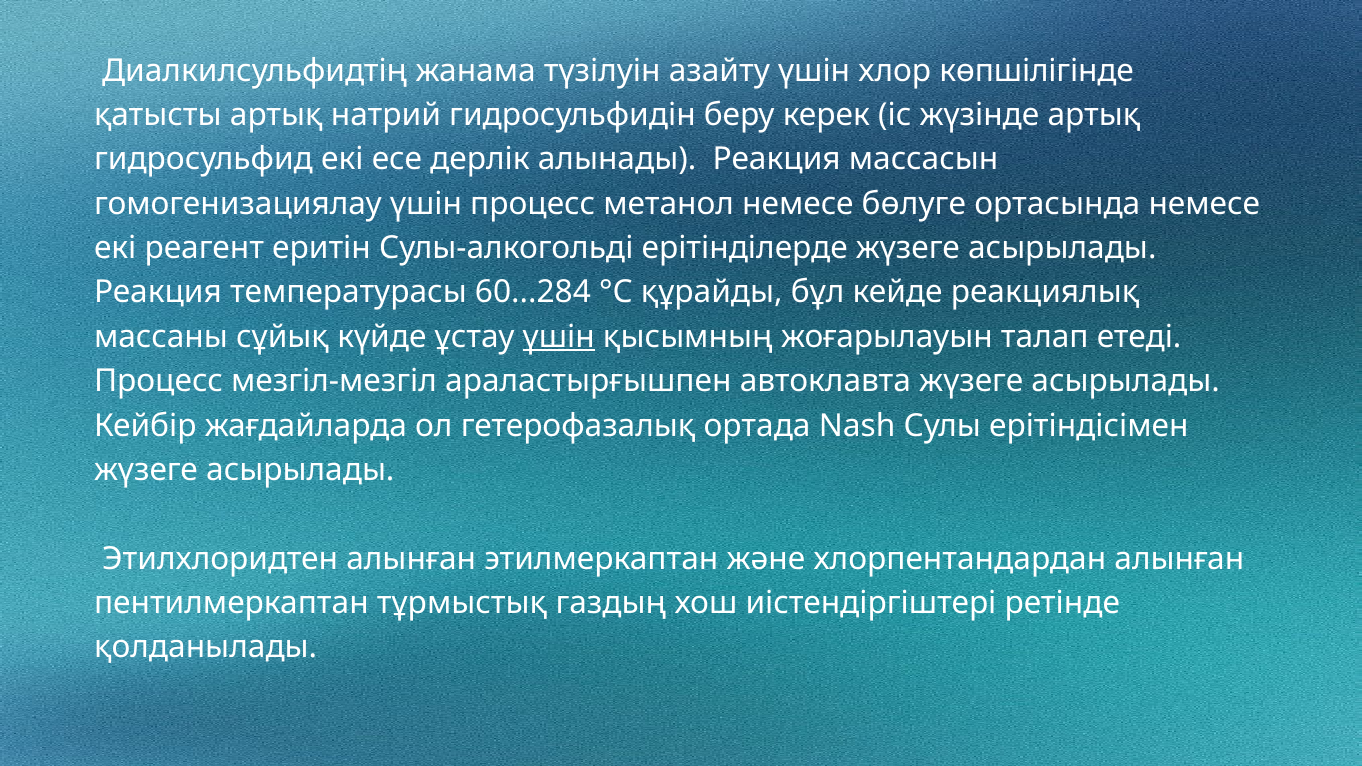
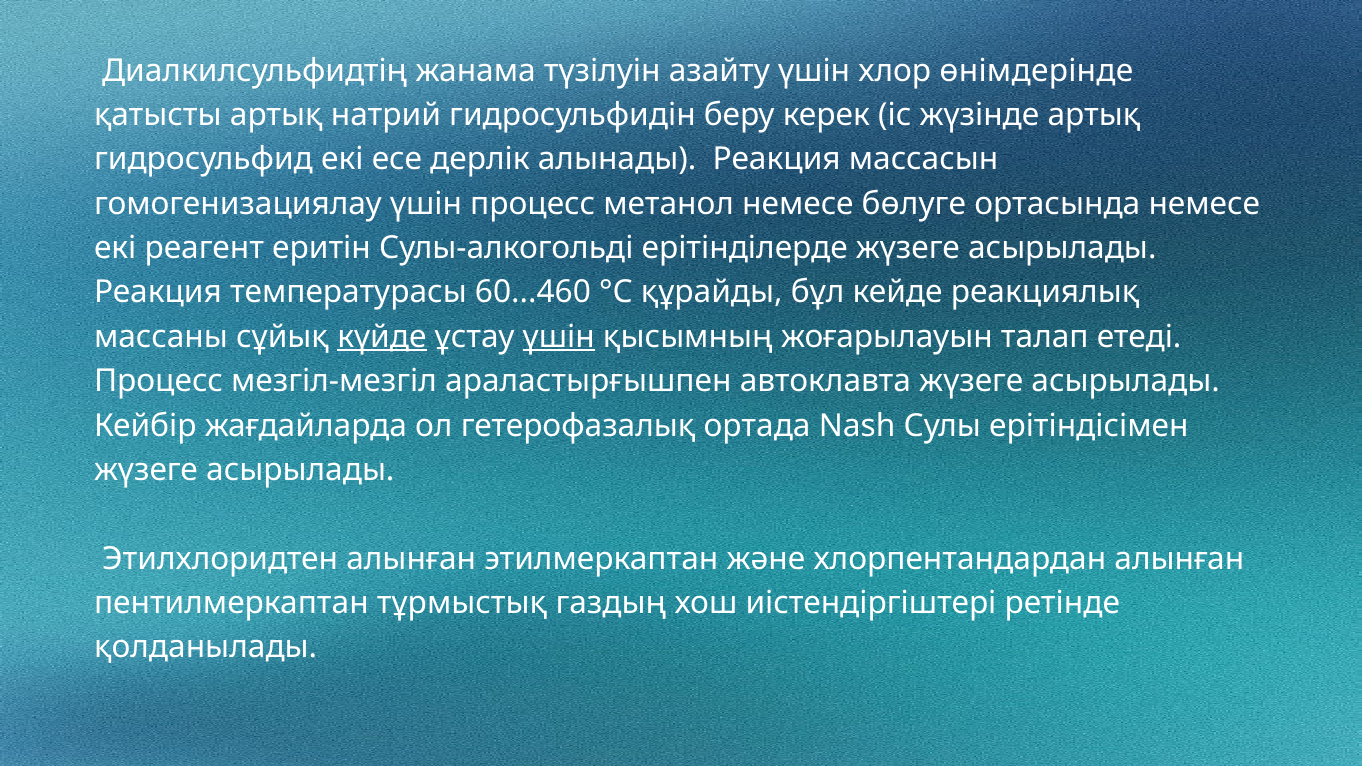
көпшілігінде: көпшілігінде -> өнімдерінде (1036, 71)
60...284: 60...284 -> 60...460 (533, 293)
күйде underline: none -> present (382, 337)
